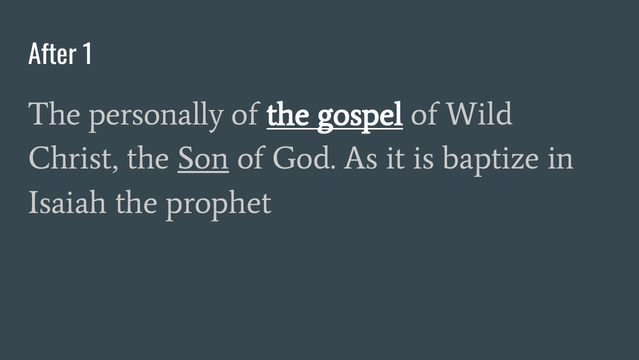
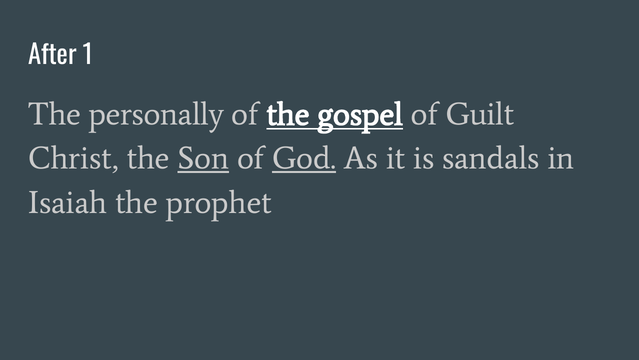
Wild: Wild -> Guilt (480, 114)
God underline: none -> present (304, 158)
baptize: baptize -> sandals (491, 158)
